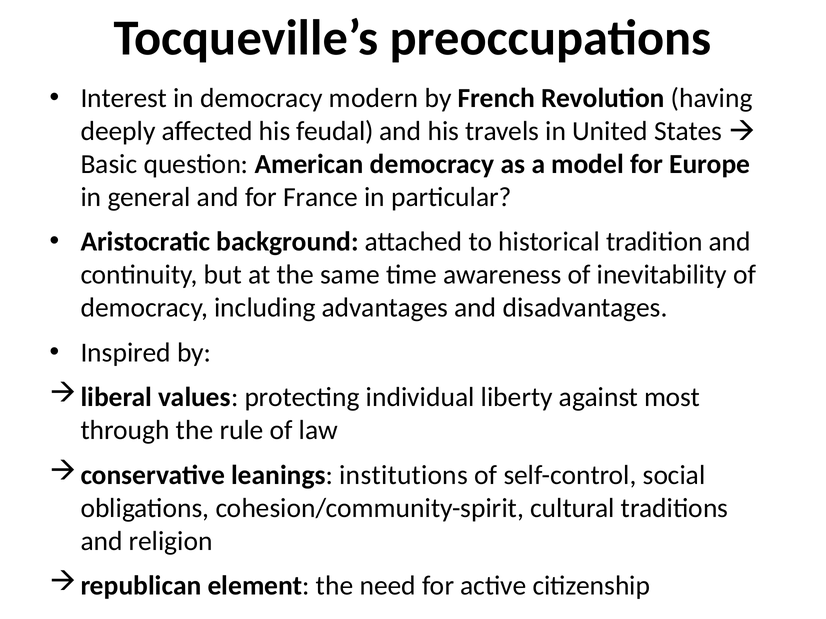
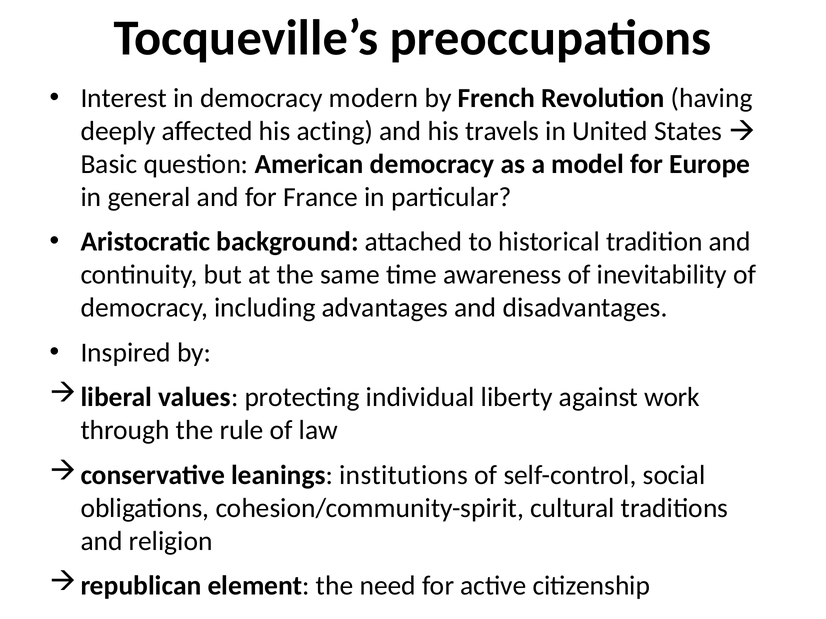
feudal: feudal -> acting (335, 131)
most: most -> work (672, 398)
